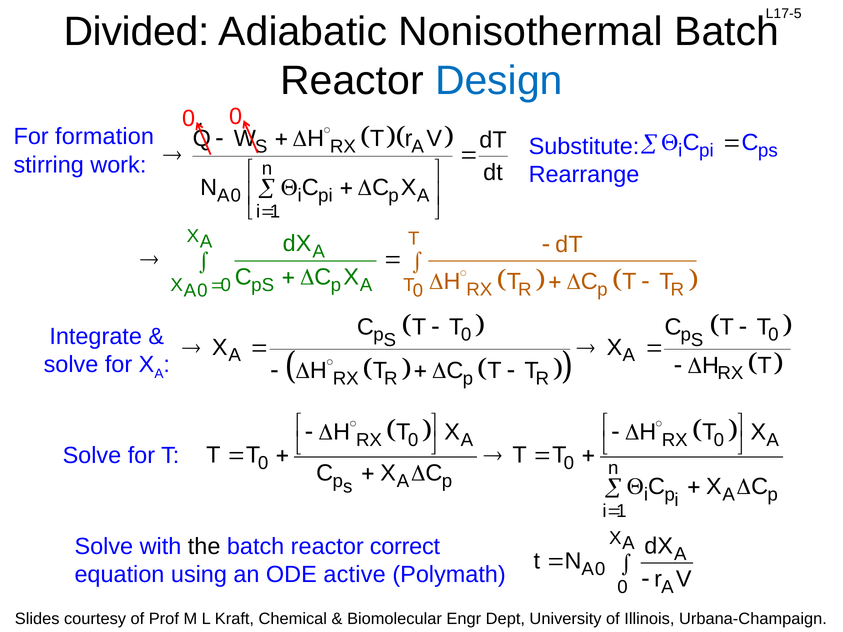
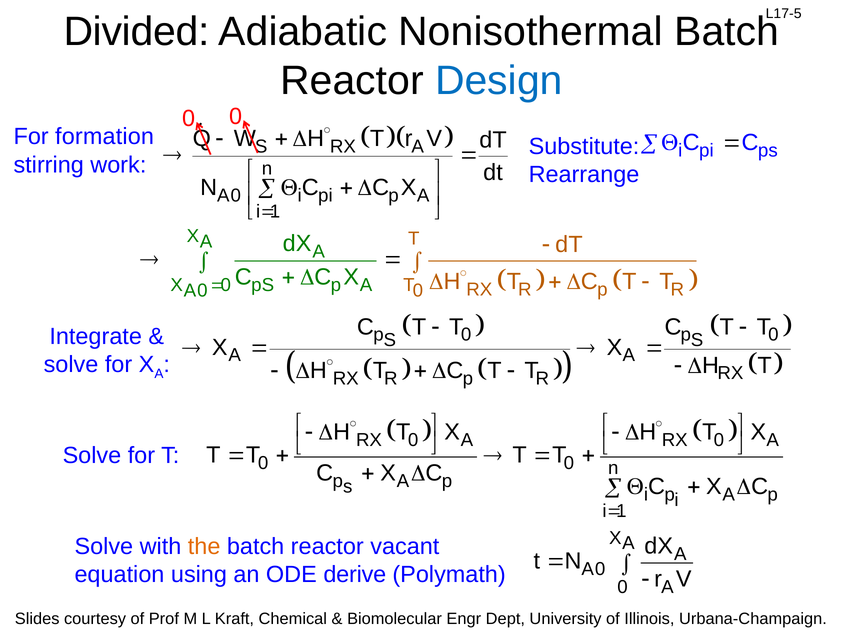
the colour: black -> orange (204, 547)
correct: correct -> vacant (405, 547)
active: active -> derive (355, 575)
